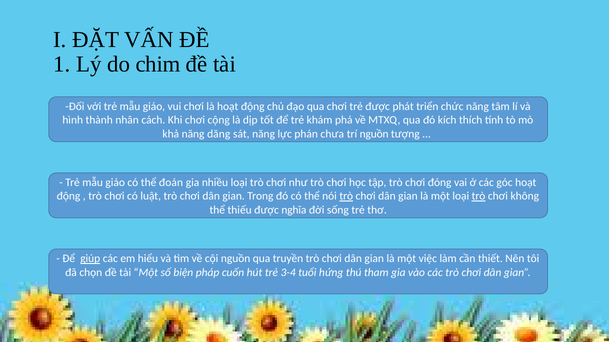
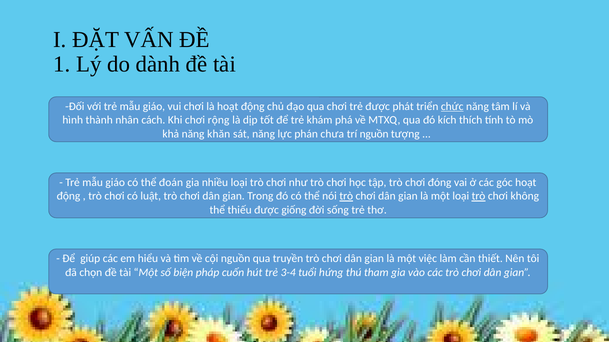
chim: chim -> dành (158, 64)
chức underline: none -> present (452, 107)
cộng: cộng -> rộng (219, 120)
dăng: dăng -> khăn (219, 134)
nghĩa: nghĩa -> giống (294, 210)
giúp underline: present -> none (90, 259)
